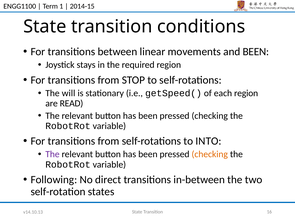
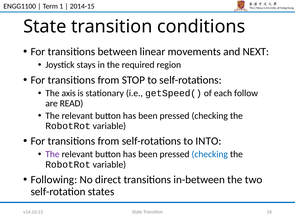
and BEEN: BEEN -> NEXT (256, 52)
will: will -> axis (69, 93)
each region: region -> follow (246, 93)
checking colour: orange -> blue (210, 154)
